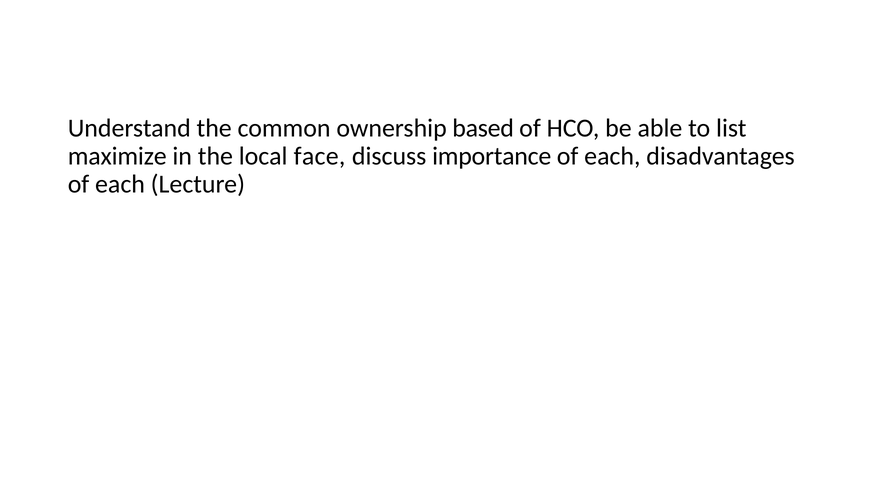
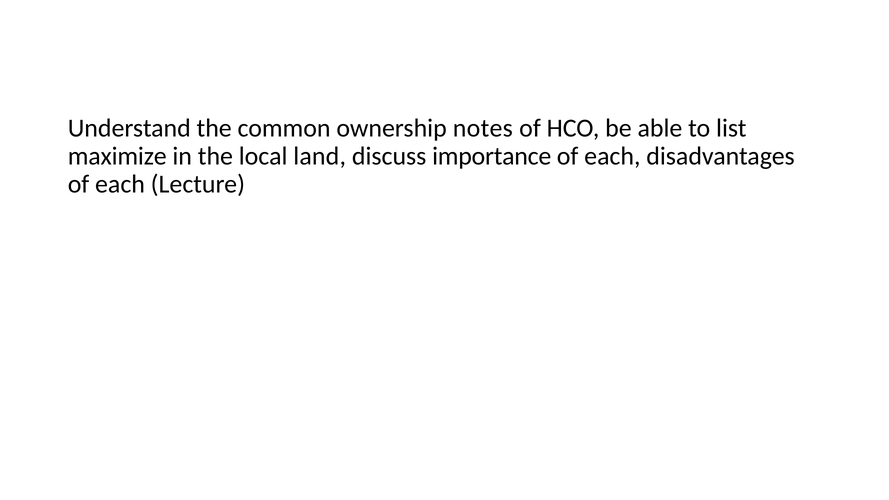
based: based -> notes (483, 128)
face: face -> land (320, 156)
